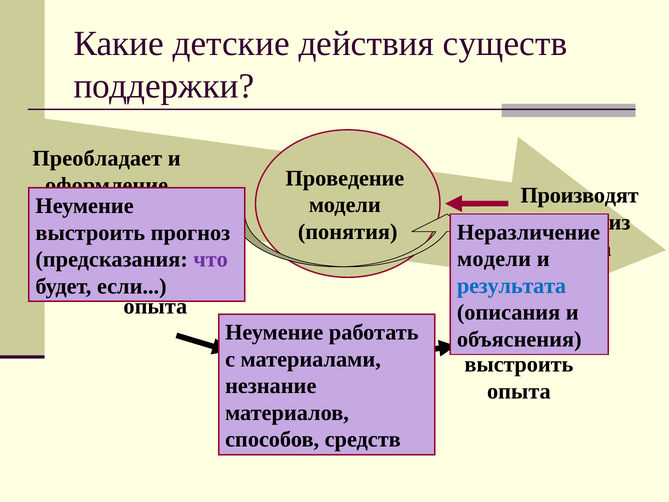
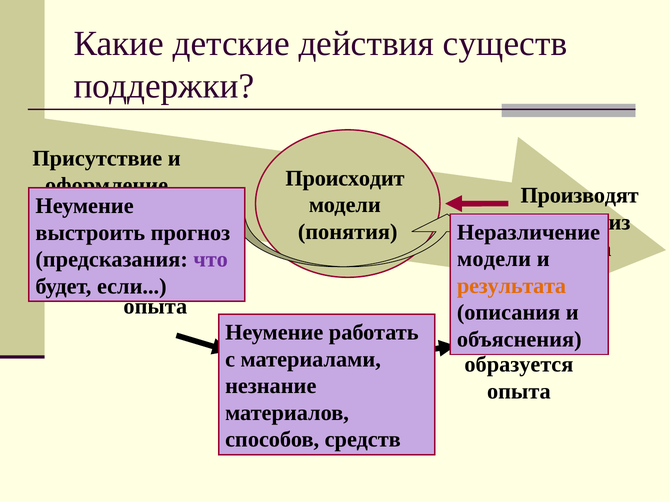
Преобладает: Преобладает -> Присутствие (97, 158)
Проведение: Проведение -> Происходит (345, 178)
результата colour: blue -> orange (512, 286)
выстроить: выстроить -> образуется (519, 364)
